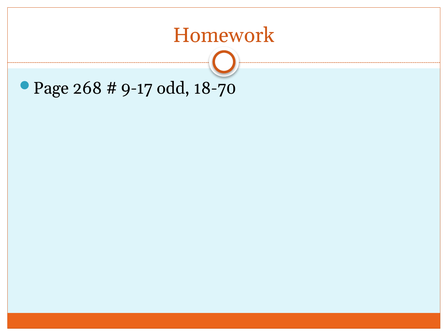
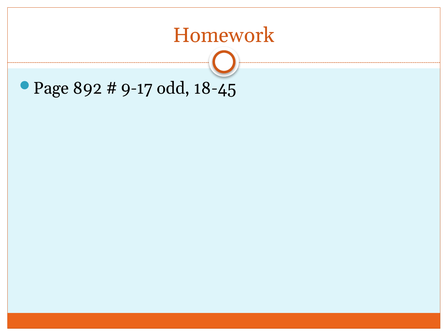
268: 268 -> 892 (88, 88)
18-70: 18-70 -> 18-45 (215, 88)
